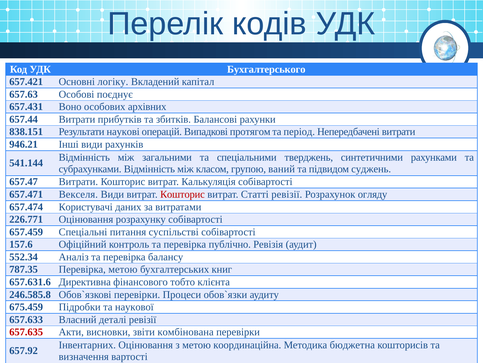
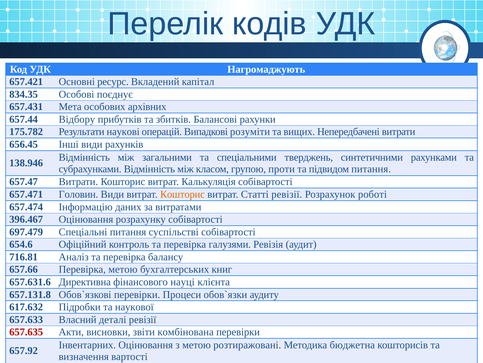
Бухгалтерського: Бухгалтерського -> Нагромаджують (266, 69)
логіку: логіку -> ресурс (113, 82)
657.63: 657.63 -> 834.35 (24, 94)
Воно: Воно -> Мета (70, 107)
657.44 Витрати: Витрати -> Відбору (77, 119)
838.151: 838.151 -> 175.782 (26, 132)
протягом: протягом -> розуміти (250, 132)
період: період -> вищих (299, 132)
946.21: 946.21 -> 656.45 (24, 144)
541.144: 541.144 -> 138.946 (26, 163)
ваний: ваний -> проти (282, 169)
підвидом суджень: суджень -> питання (371, 169)
Векселя: Векселя -> Головин (78, 194)
Кошторис colour: red -> orange (183, 194)
огляду: огляду -> роботі (372, 194)
Користувачі: Користувачі -> Інформацію (86, 207)
226.771: 226.771 -> 396.467 (26, 219)
657.459: 657.459 -> 697.479 (26, 231)
157.6: 157.6 -> 654.6 (21, 244)
публічно: публічно -> галузями (230, 244)
552.34: 552.34 -> 716.81 (24, 256)
787.35: 787.35 -> 657.66 (24, 269)
тобто: тобто -> науці (183, 281)
246.585.8: 246.585.8 -> 657.131.8 (30, 294)
675.459: 675.459 -> 617.632 (26, 306)
координаційна: координаційна -> розтиражовані (247, 344)
